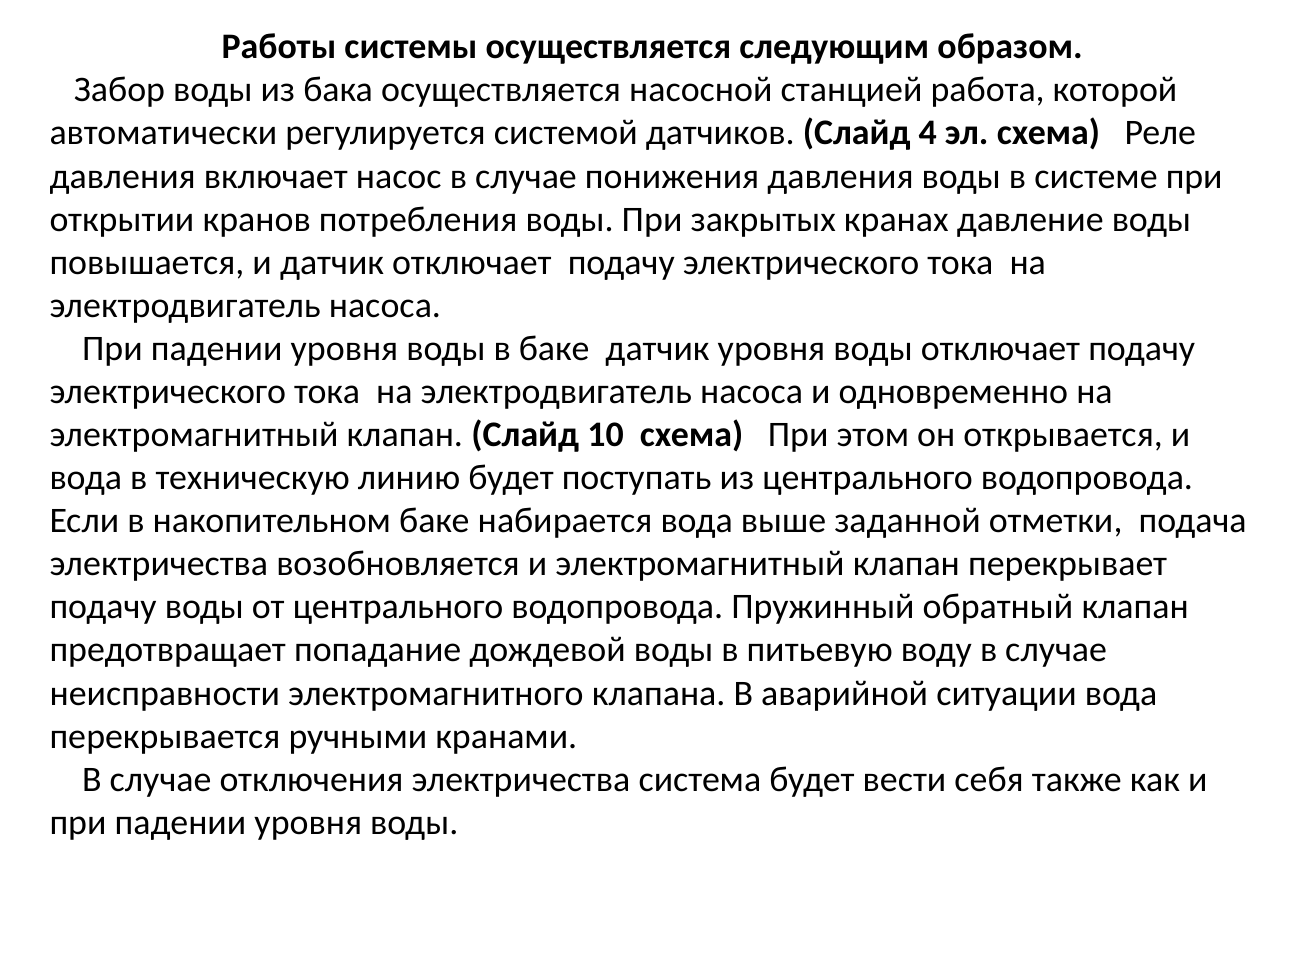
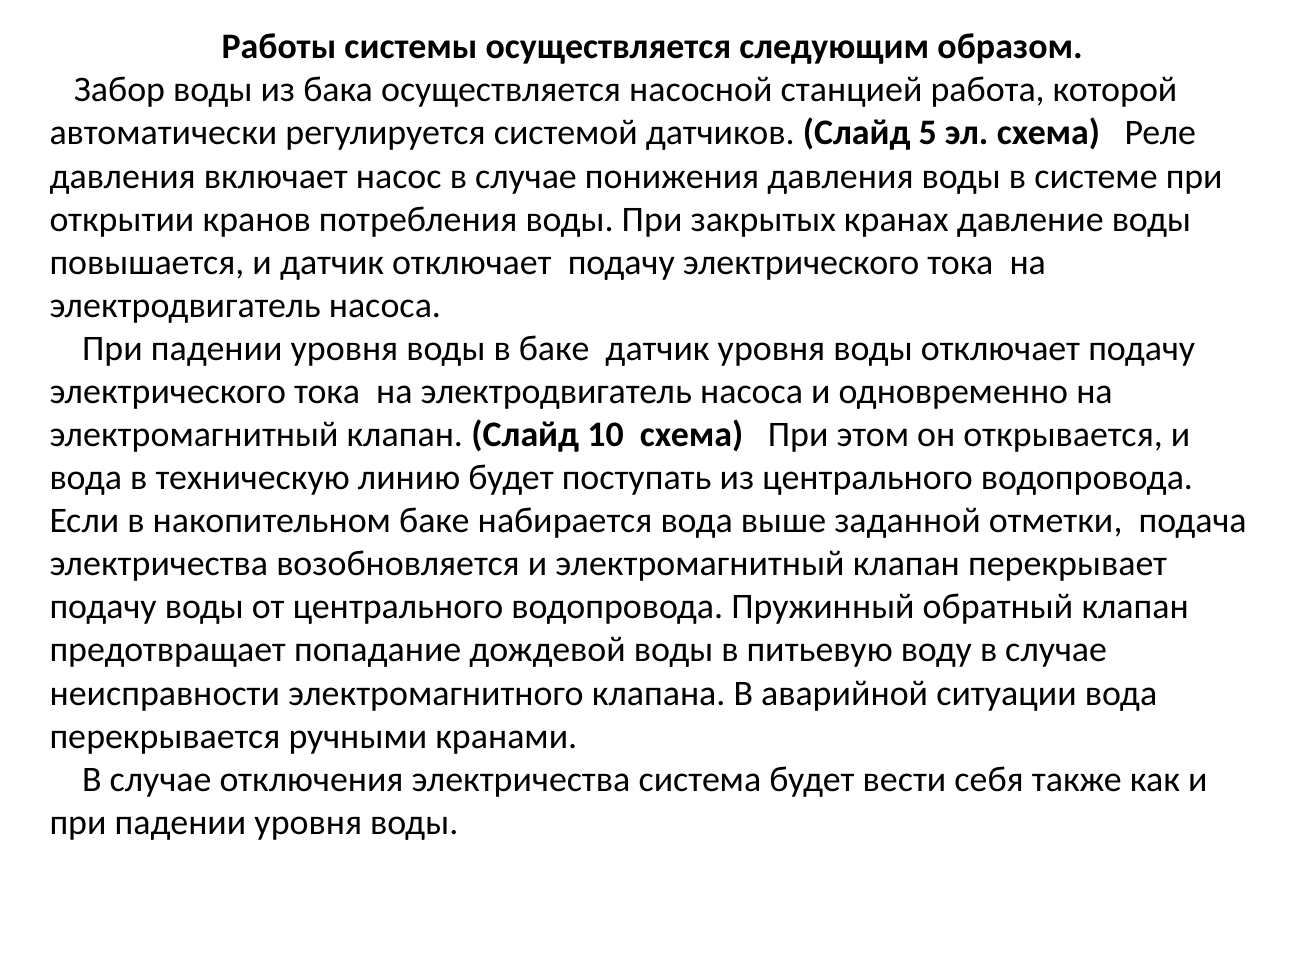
4: 4 -> 5 (928, 133)
